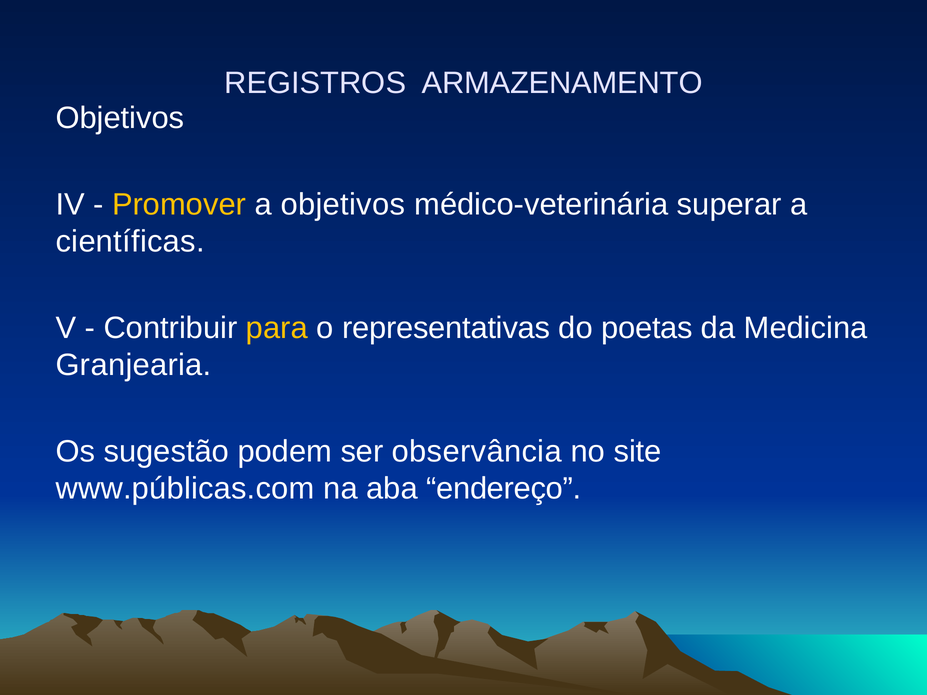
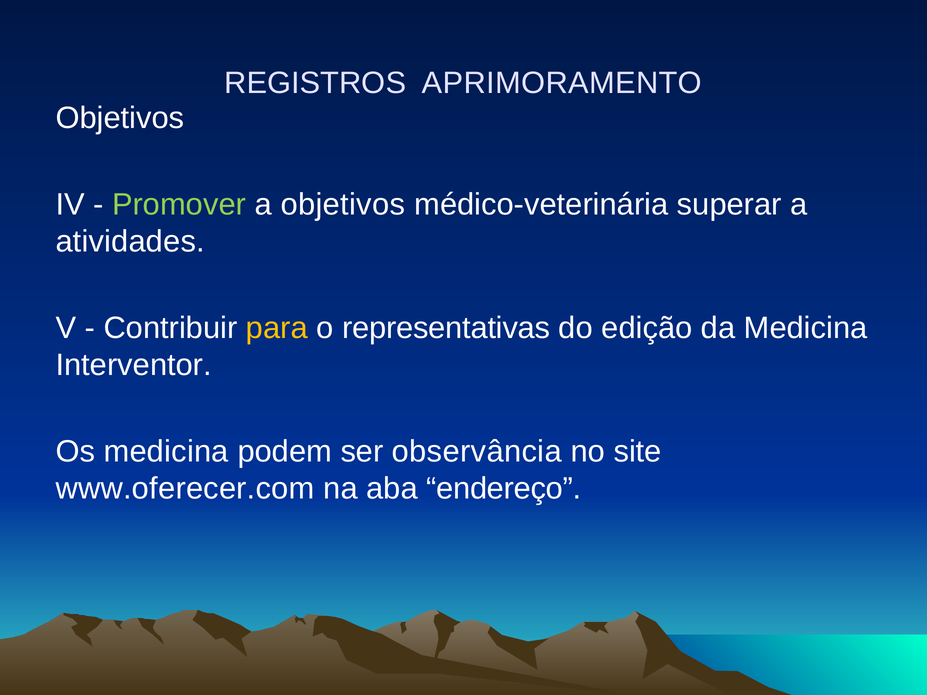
ARMAZENAMENTO: ARMAZENAMENTO -> APRIMORAMENTO (562, 83)
Promover colour: yellow -> light green (179, 205)
científicas: científicas -> atividades (130, 242)
poetas: poetas -> edição (647, 328)
Granjearia: Granjearia -> Interventor (134, 365)
Os sugestão: sugestão -> medicina (166, 452)
www.públicas.com: www.públicas.com -> www.oferecer.com (185, 489)
